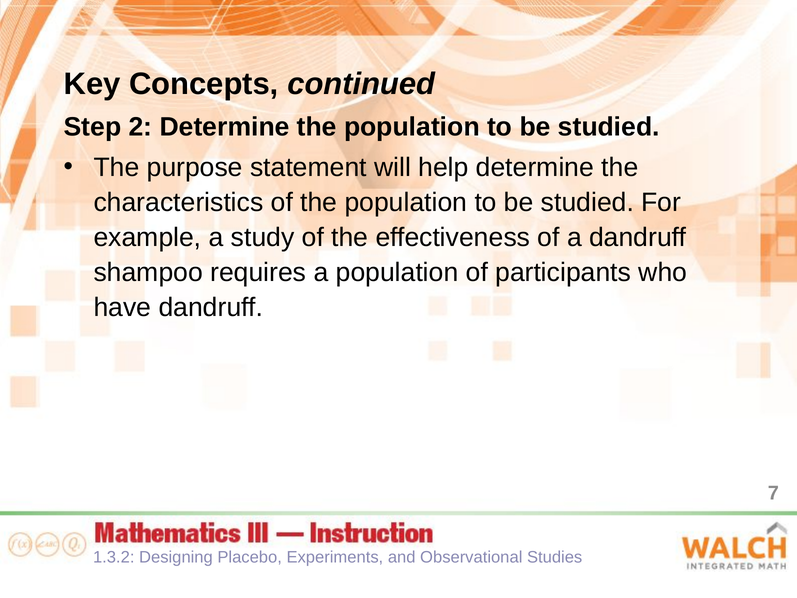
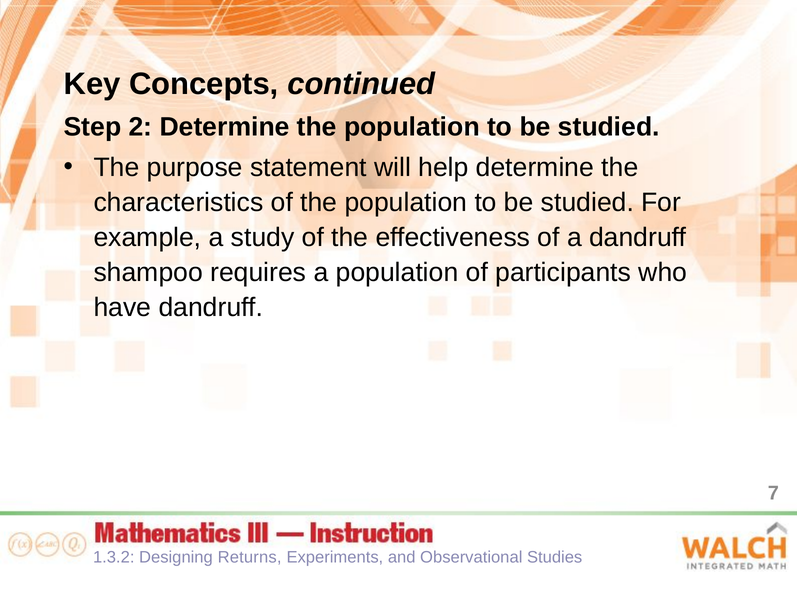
Placebo: Placebo -> Returns (250, 557)
